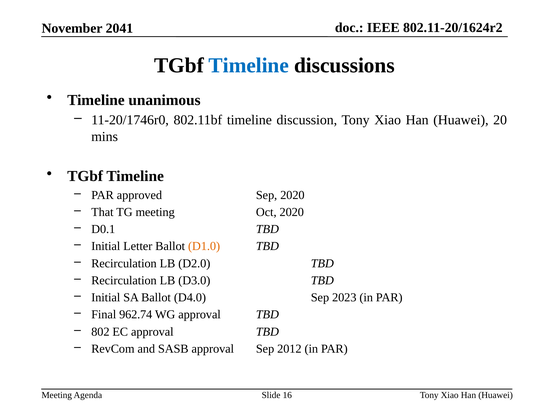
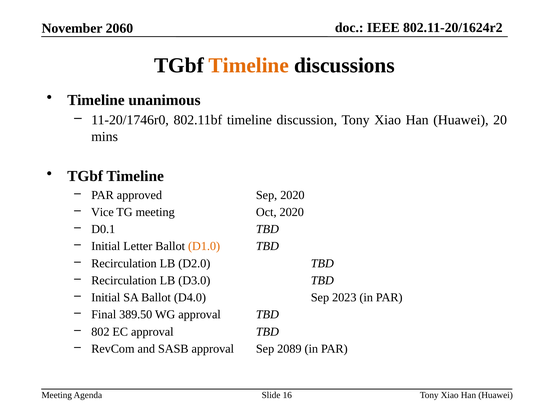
2041: 2041 -> 2060 (119, 28)
Timeline colour: blue -> orange (249, 66)
That: That -> Vice (102, 212)
962.74: 962.74 -> 389.50 (136, 314)
2012: 2012 -> 2089 (289, 349)
